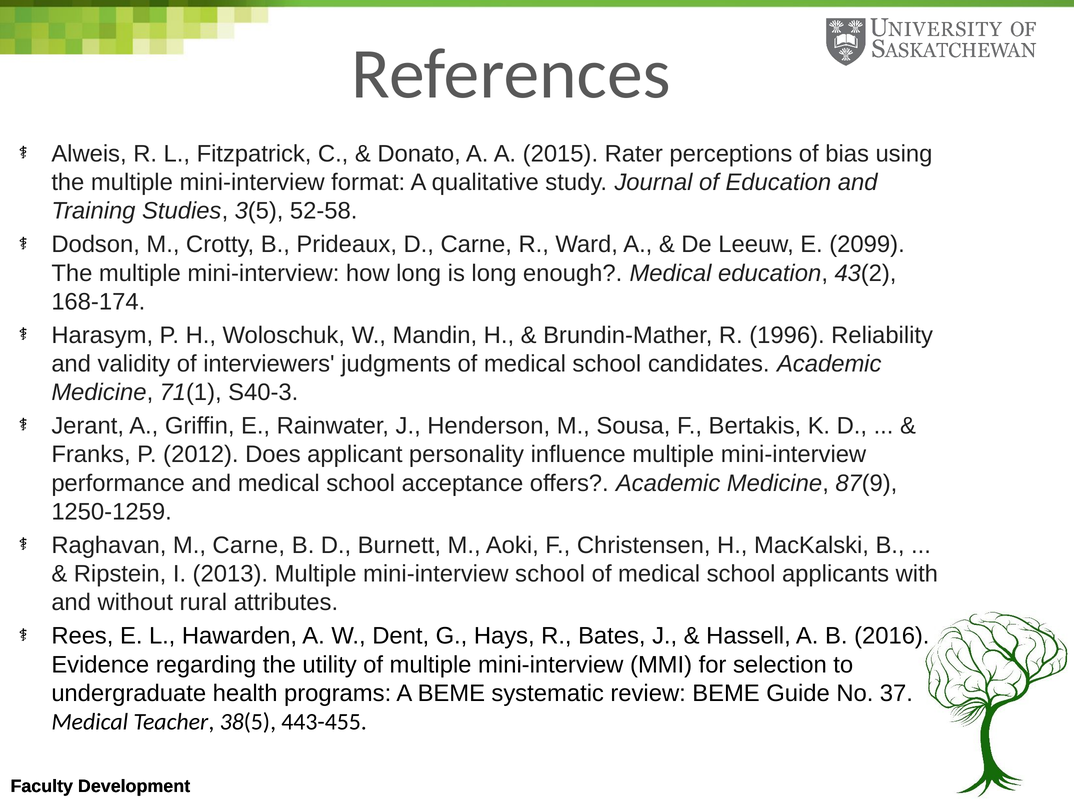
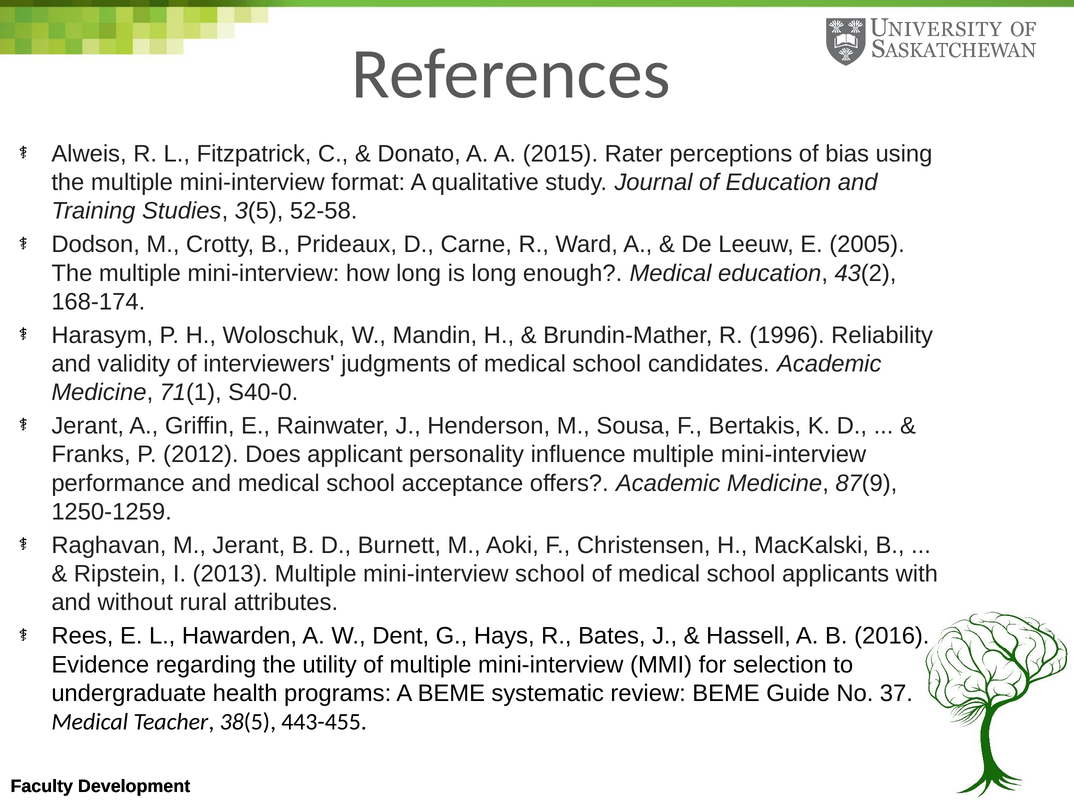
2099: 2099 -> 2005 (867, 244)
S40-3: S40-3 -> S40-0 (263, 392)
M Carne: Carne -> Jerant (249, 545)
